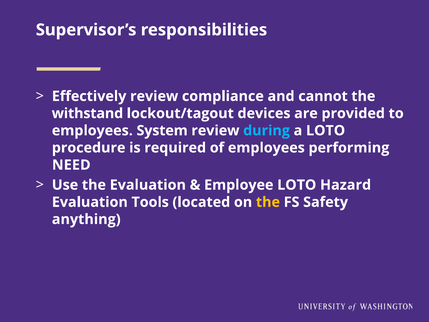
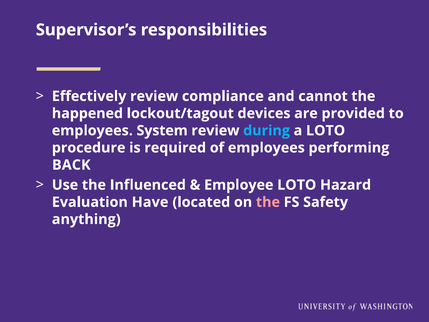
withstand: withstand -> happened (87, 113)
NEED: NEED -> BACK (71, 165)
the Evaluation: Evaluation -> Influenced (148, 185)
Tools: Tools -> Have (150, 202)
the colour: yellow -> pink (268, 202)
